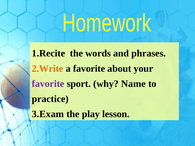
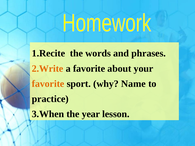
favorite colour: purple -> orange (48, 84)
3.Exam: 3.Exam -> 3.When (48, 114)
play: play -> year (91, 114)
